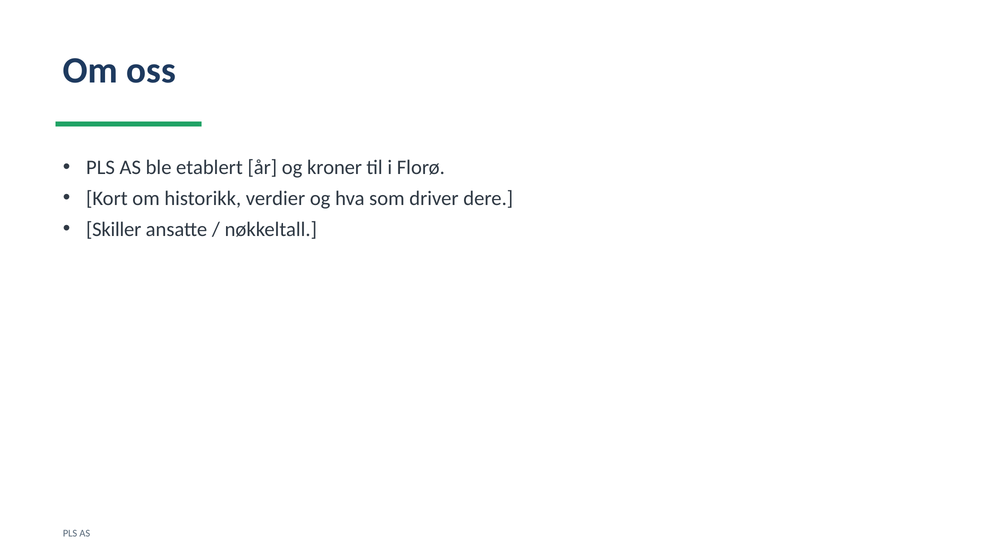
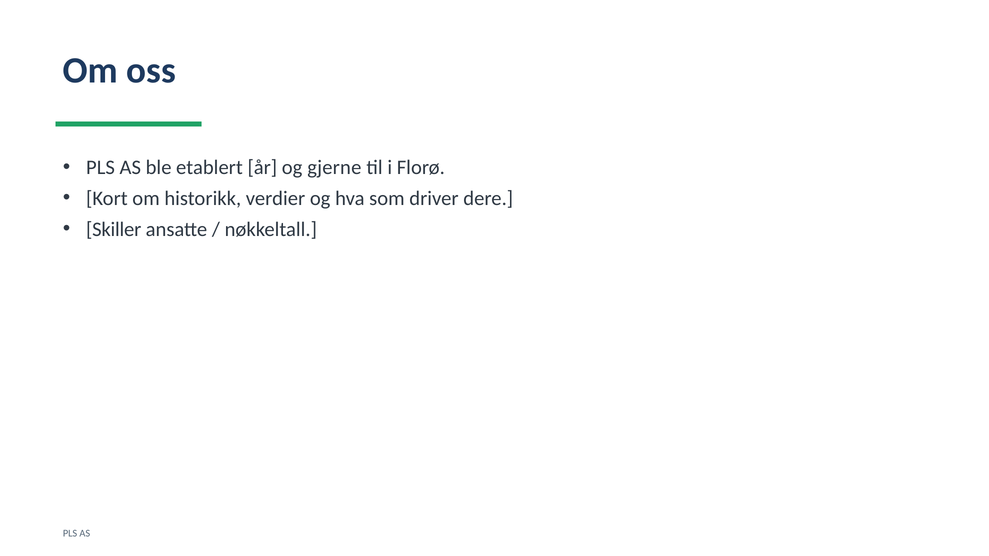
kroner: kroner -> gjerne (334, 168)
